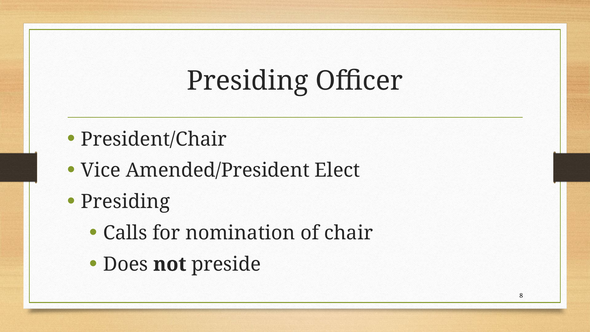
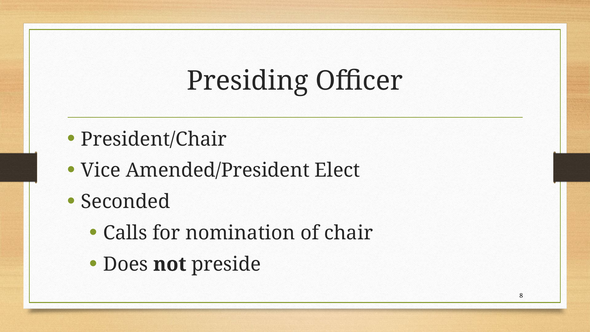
Presiding: Presiding -> Seconded (126, 202)
